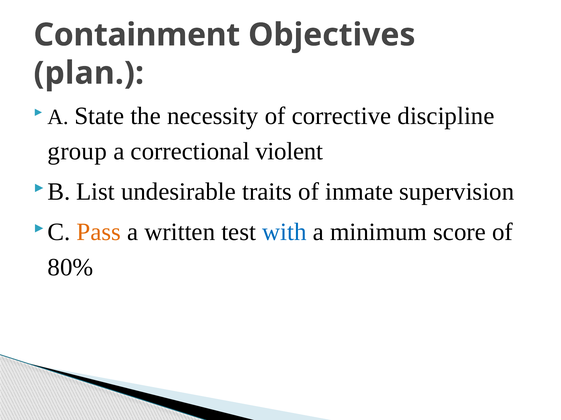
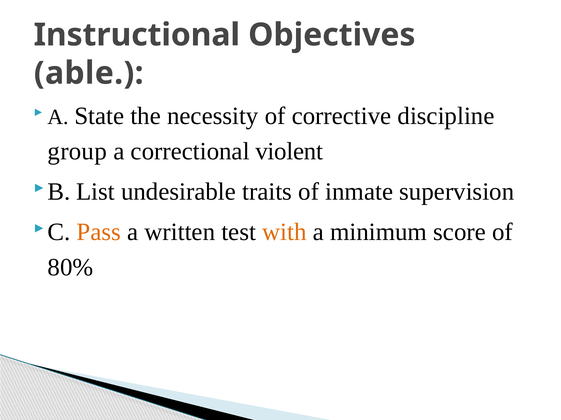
Containment: Containment -> Instructional (137, 35)
plan: plan -> able (89, 73)
with colour: blue -> orange (284, 232)
